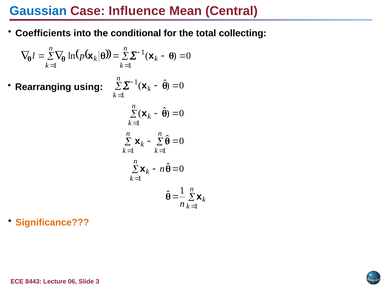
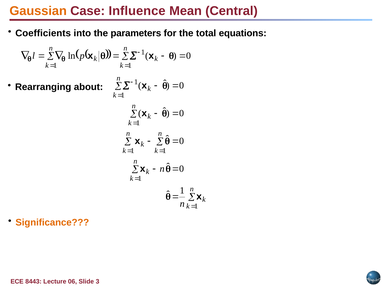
Gaussian colour: blue -> orange (38, 11)
conditional: conditional -> parameters (136, 33)
collecting: collecting -> equations (243, 33)
using: using -> about (89, 87)
